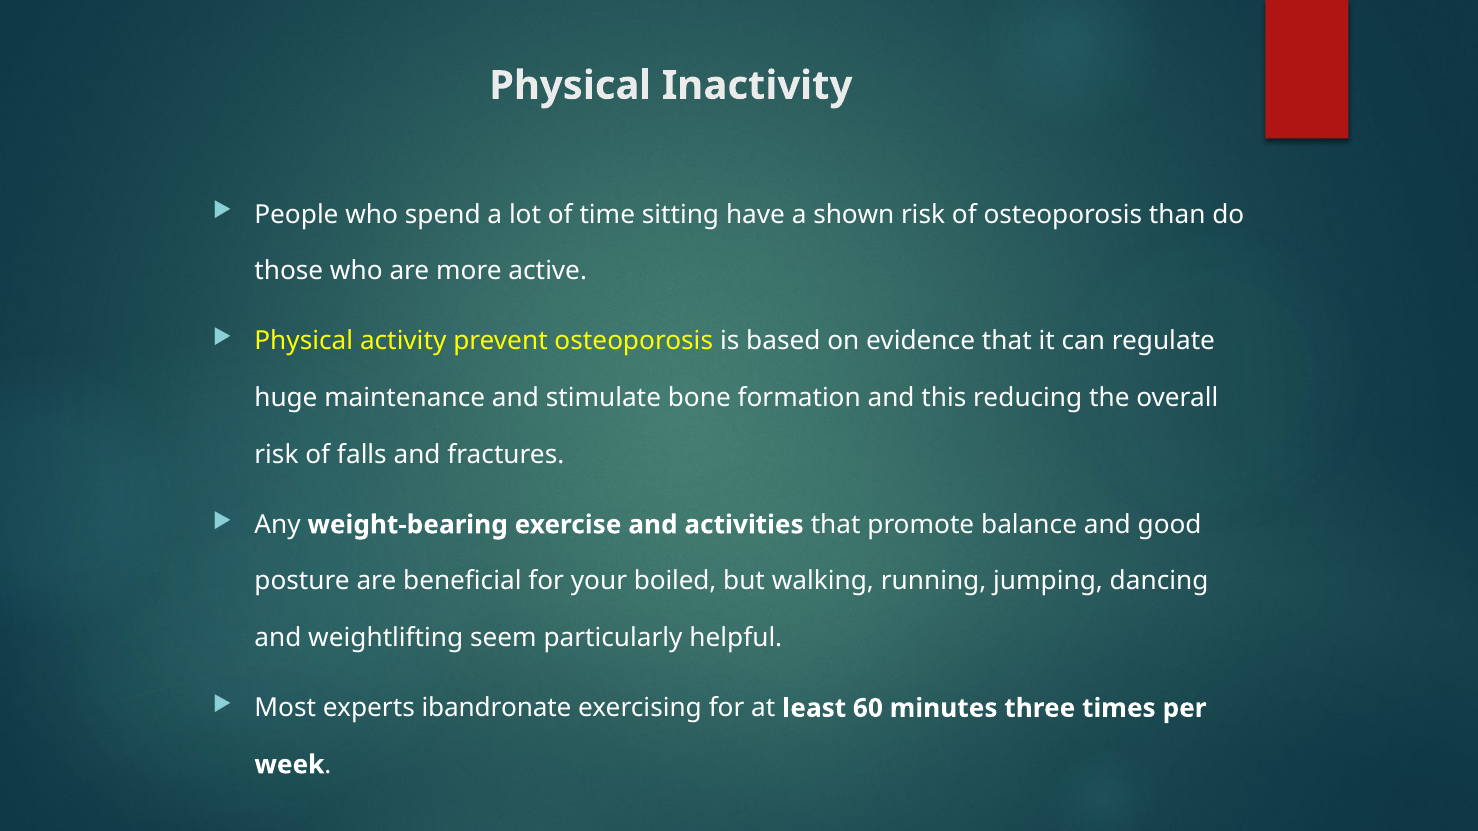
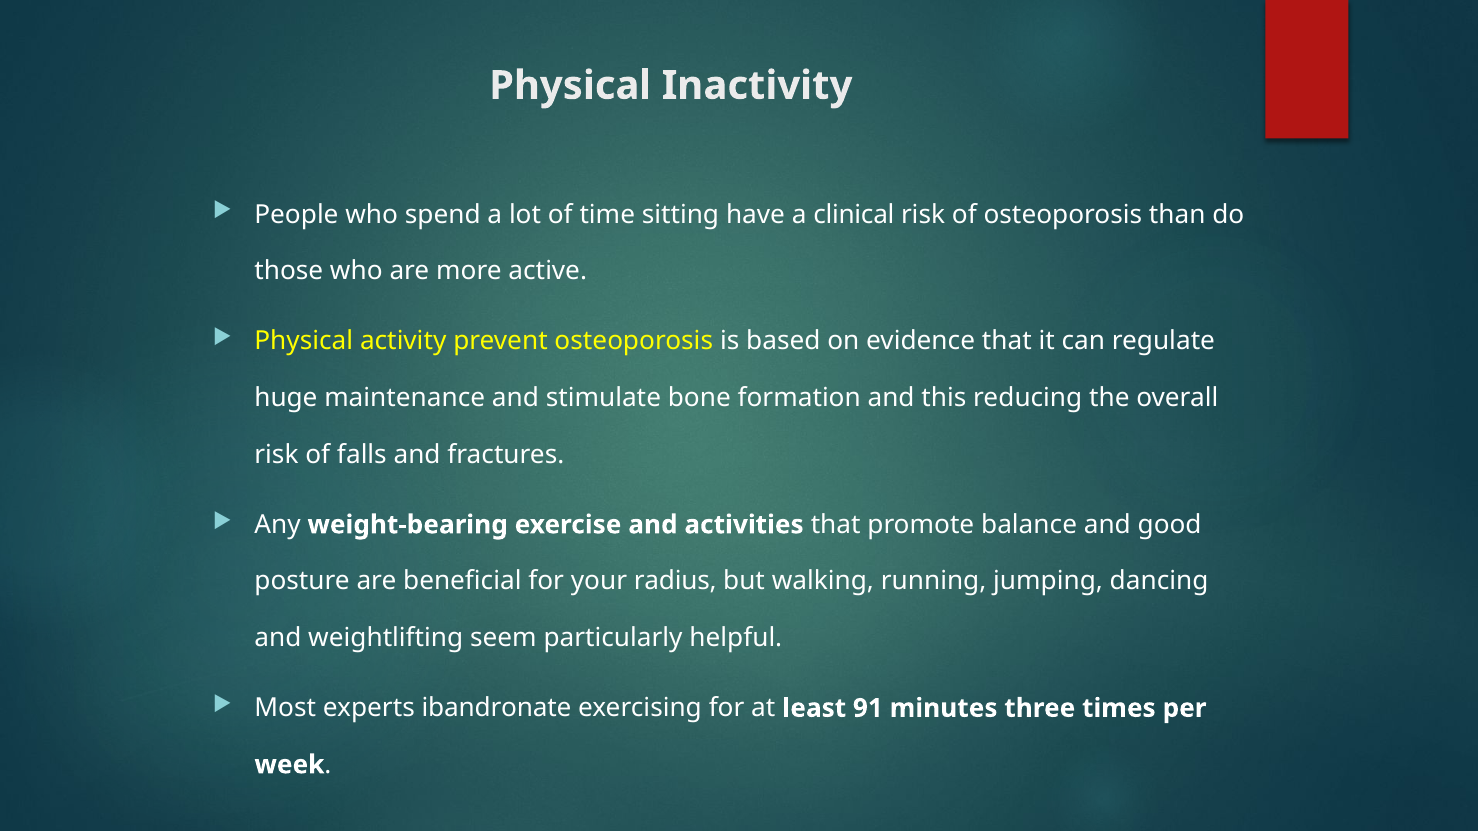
shown: shown -> clinical (854, 214)
boiled: boiled -> radius (675, 582)
60: 60 -> 91 (868, 708)
